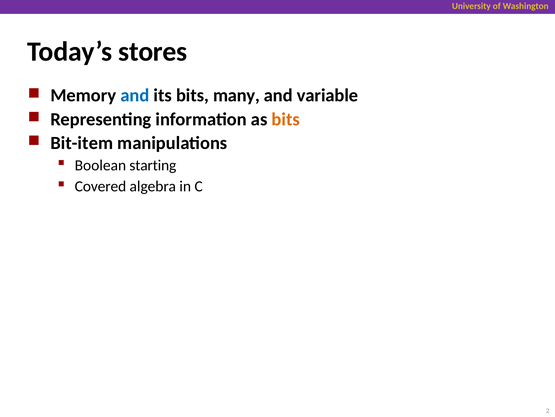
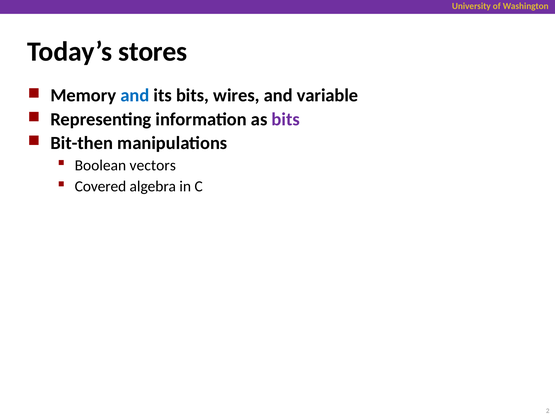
many: many -> wires (236, 95)
bits colour: orange -> purple (286, 119)
Bit-item: Bit-item -> Bit-then (82, 143)
starting: starting -> vectors (153, 165)
